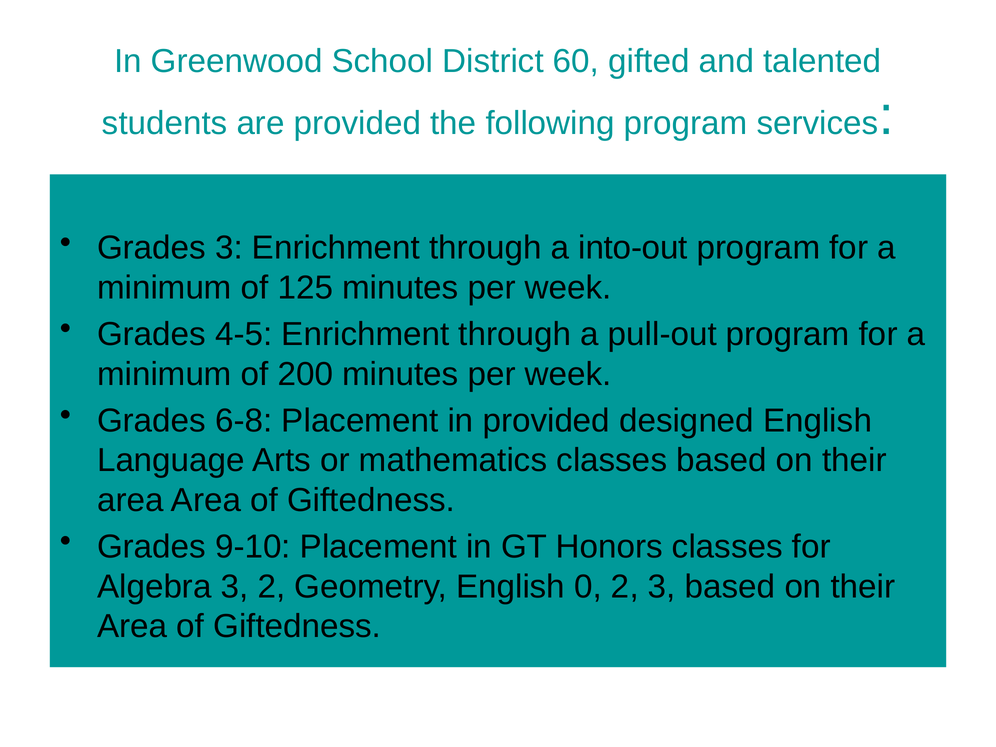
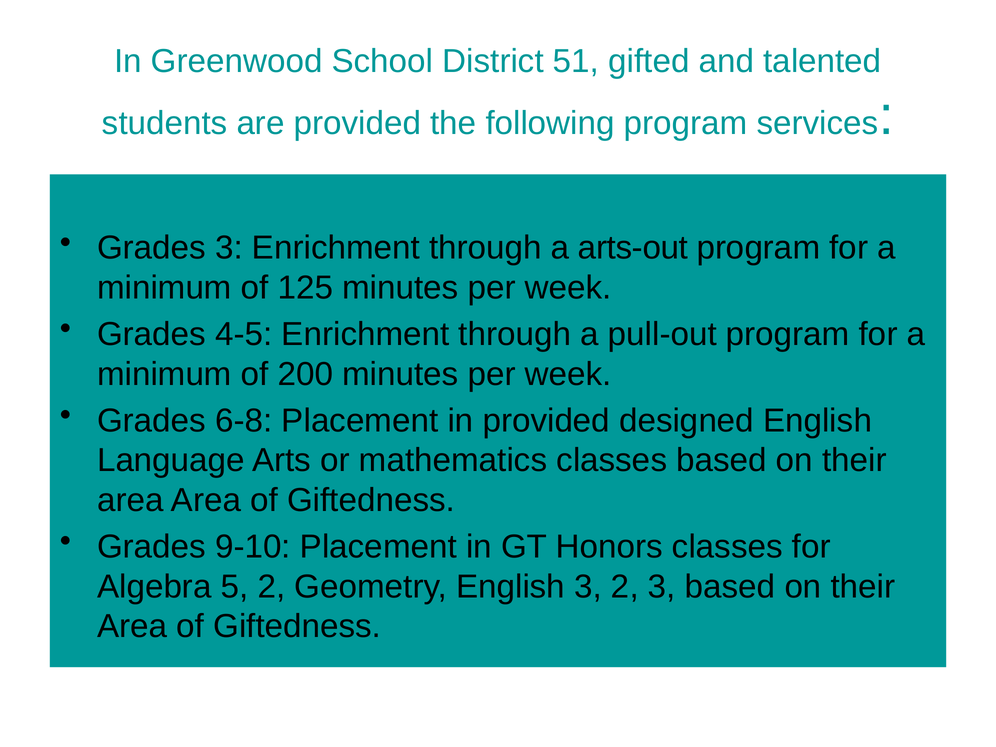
60: 60 -> 51 (576, 61)
into-out: into-out -> arts-out (633, 248)
Algebra 3: 3 -> 5 (234, 587)
English 0: 0 -> 3 (588, 587)
